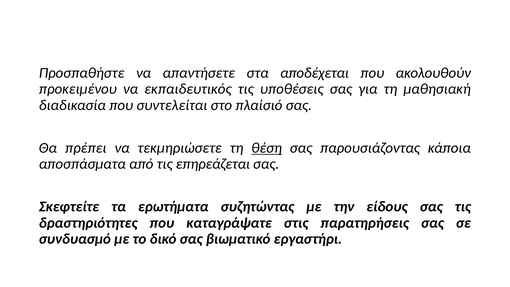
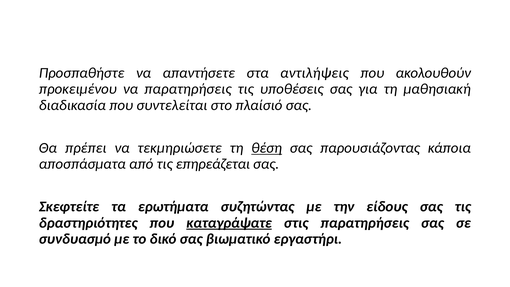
αποδέχεται: αποδέχεται -> αντιλήψεις (314, 73)
να εκπαιδευτικός: εκπαιδευτικός -> παρατηρήσεις (188, 89)
καταγράψατε underline: none -> present (229, 223)
